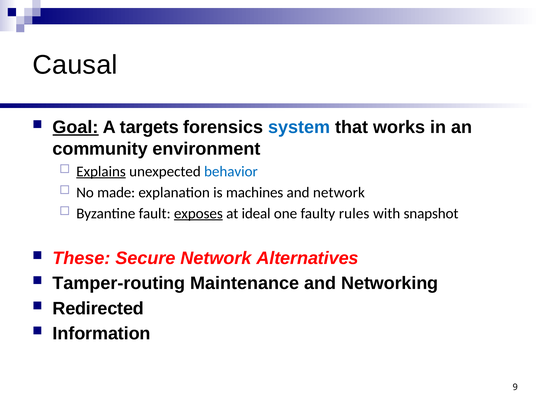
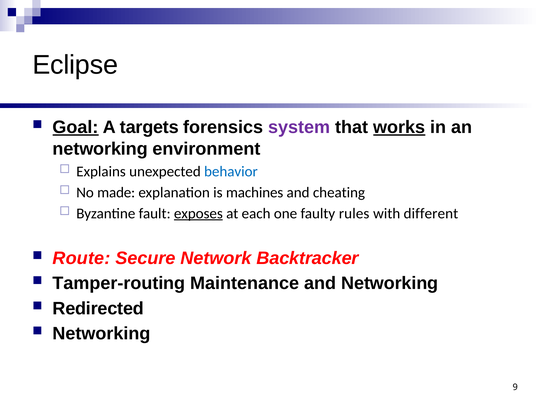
Causal: Causal -> Eclipse (75, 65)
system colour: blue -> purple (299, 127)
works underline: none -> present (399, 127)
community: community -> networking (100, 149)
Explains underline: present -> none (101, 171)
and network: network -> cheating (339, 192)
ideal: ideal -> each (256, 213)
snapshot: snapshot -> different (431, 213)
These: These -> Route (82, 258)
Alternatives: Alternatives -> Backtracker (308, 258)
Information: Information -> Networking (102, 334)
